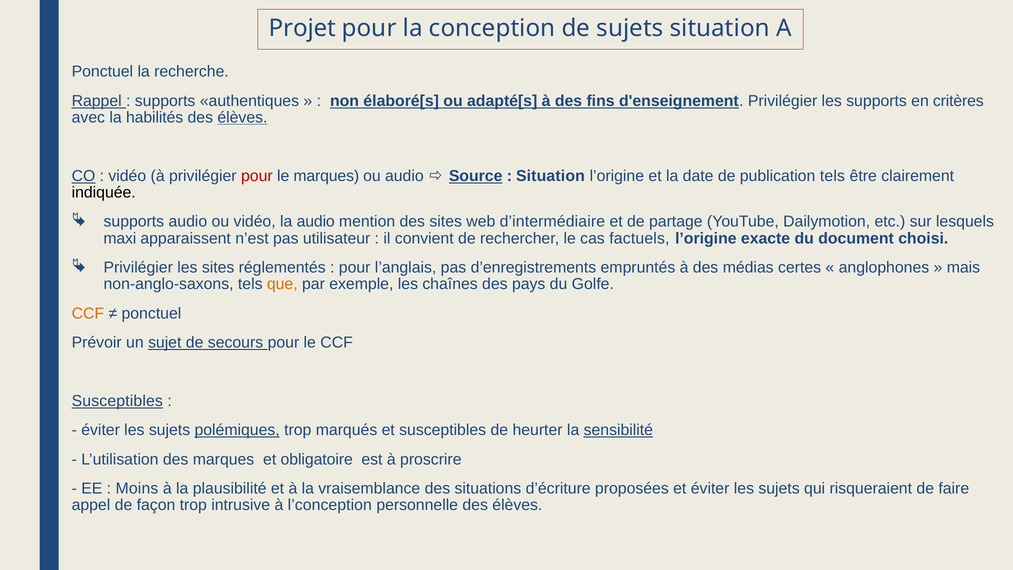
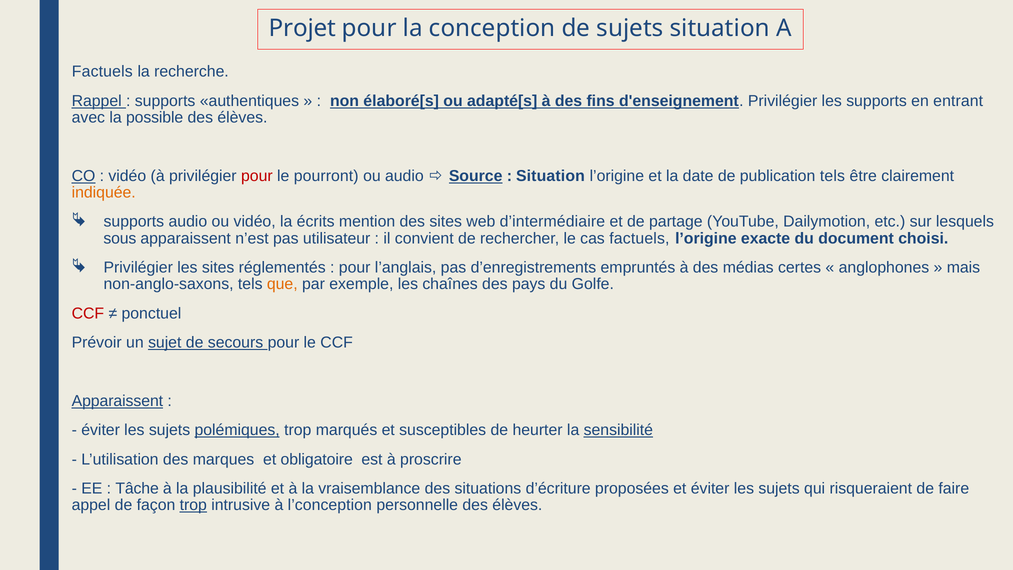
Ponctuel: Ponctuel -> Factuels (102, 72)
critères: critères -> entrant (958, 101)
habilités: habilités -> possible (155, 117)
élèves underline: present -> none (242, 117)
le marques: marques -> pourront (326, 176)
indiquée colour: black -> orange (104, 192)
la audio: audio -> écrits (316, 222)
maxi: maxi -> sous (120, 238)
CCF colour: orange -> red (88, 313)
Susceptibles: Susceptibles -> Apparaissent (117, 401)
Moins: Moins -> Tâche (137, 489)
trop underline: none -> present (193, 505)
